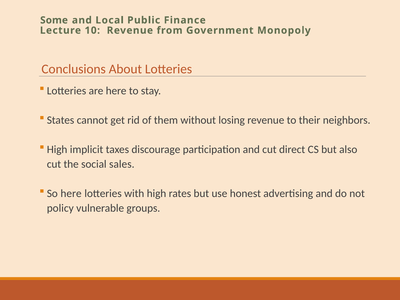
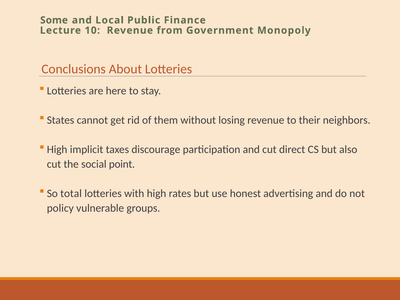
sales: sales -> point (122, 164)
So here: here -> total (71, 193)
